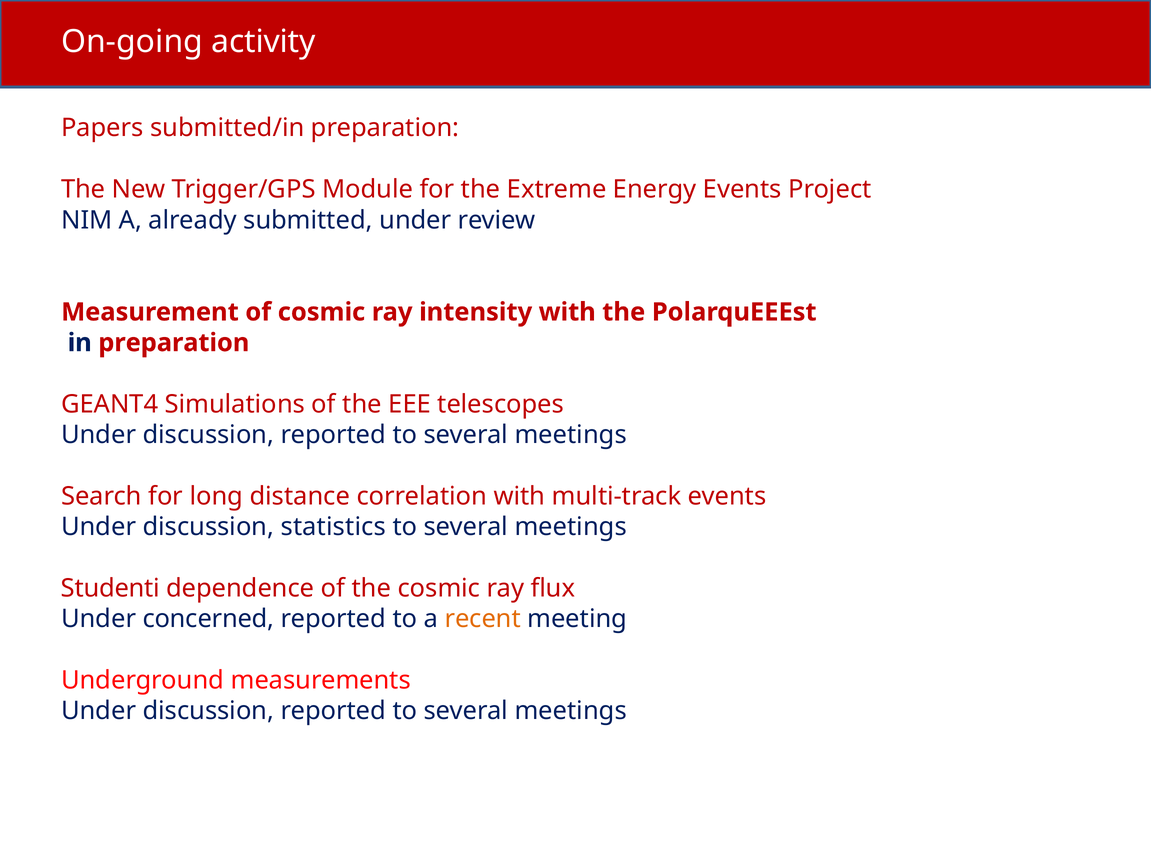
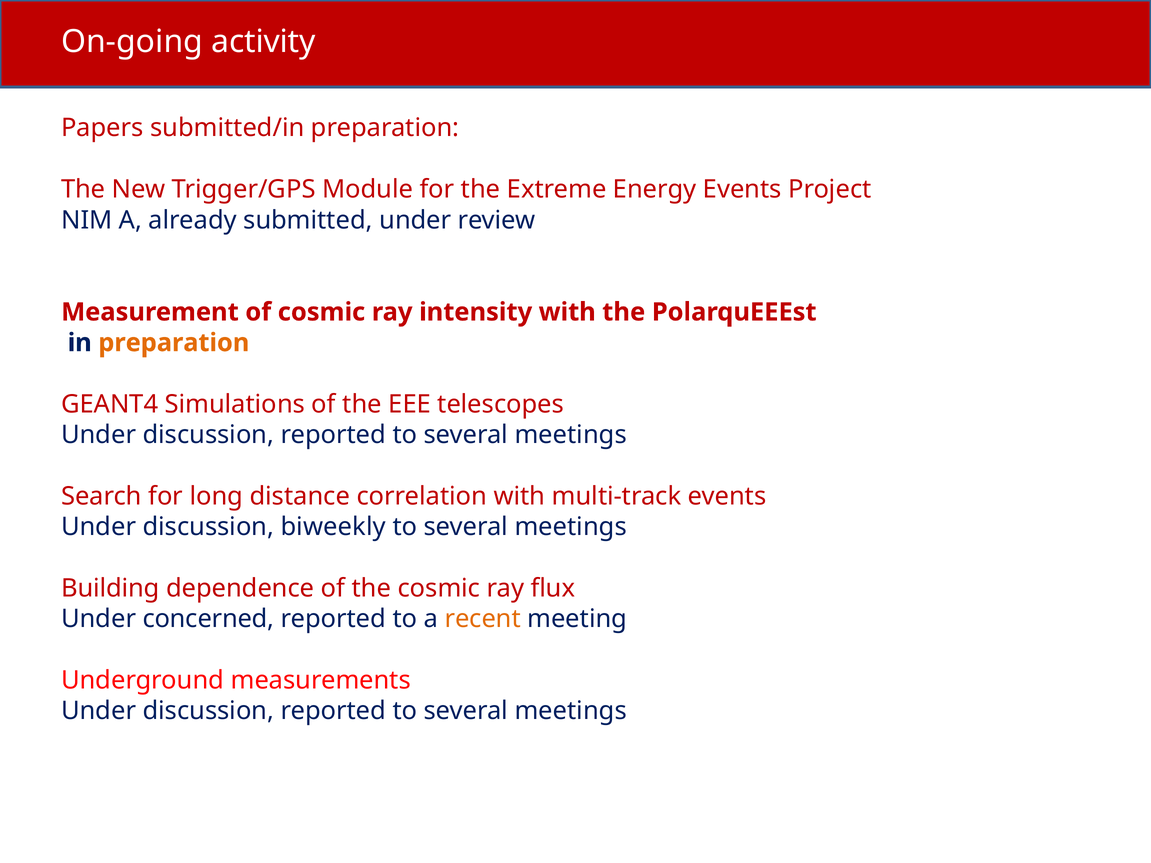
preparation colour: red -> orange (174, 343)
statistics: statistics -> biweekly (333, 527)
Studenti: Studenti -> Building (110, 588)
